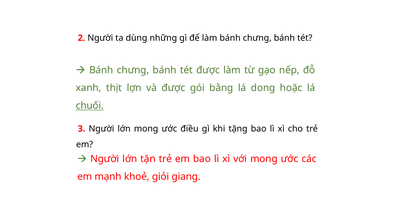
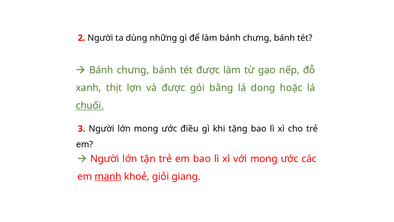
mạnh underline: none -> present (108, 176)
